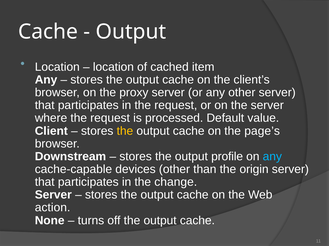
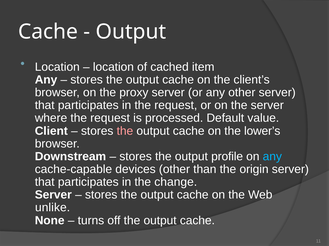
the colour: yellow -> pink (125, 131)
page’s: page’s -> lower’s (262, 131)
action: action -> unlike (53, 208)
